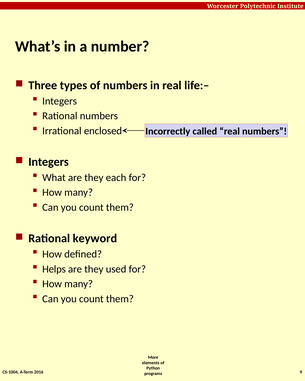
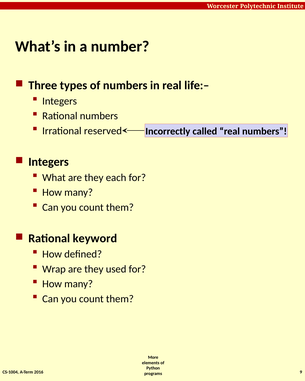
enclosed: enclosed -> reserved (103, 131)
Helps: Helps -> Wrap (54, 269)
